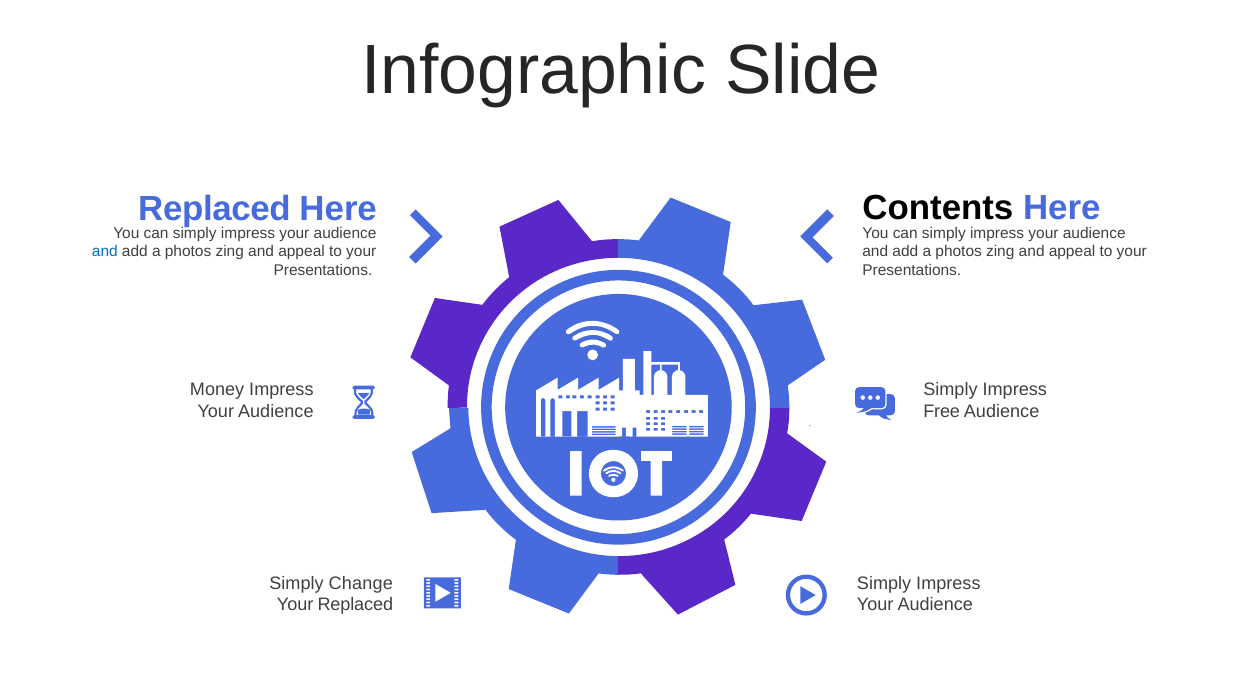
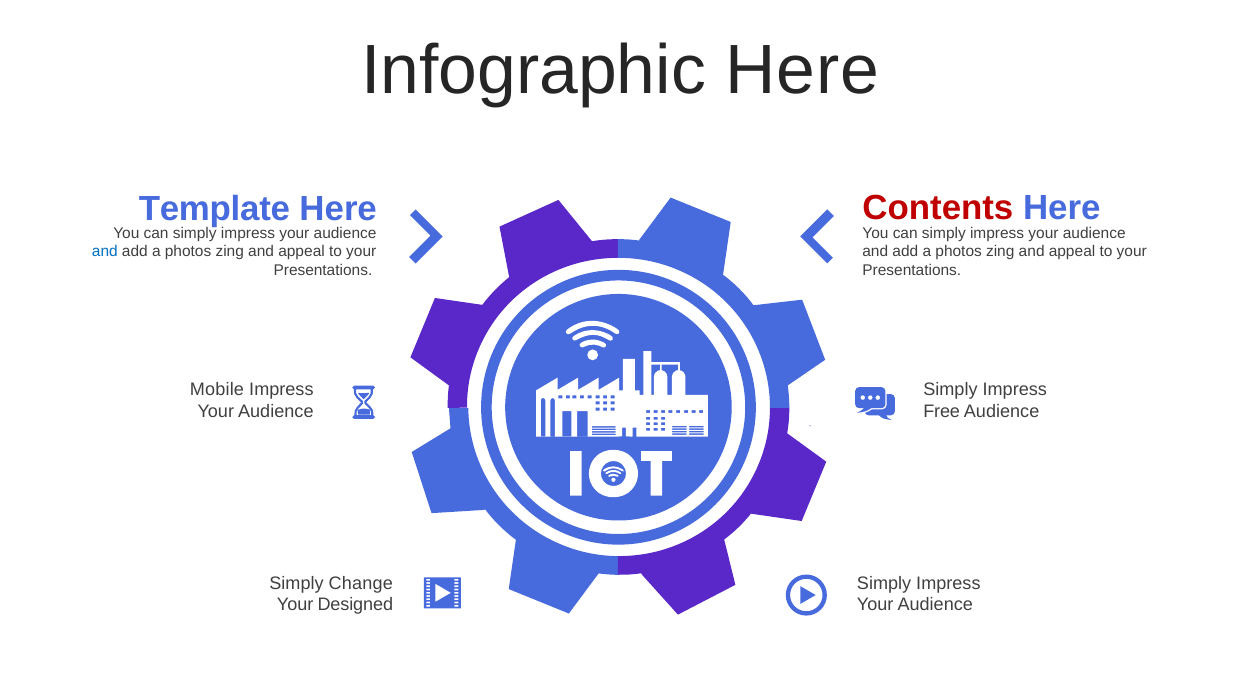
Infographic Slide: Slide -> Here (802, 71)
Contents colour: black -> red (938, 208)
Replaced: Replaced -> Template (214, 209)
Money: Money -> Mobile (217, 390)
Your Replaced: Replaced -> Designed (355, 605)
